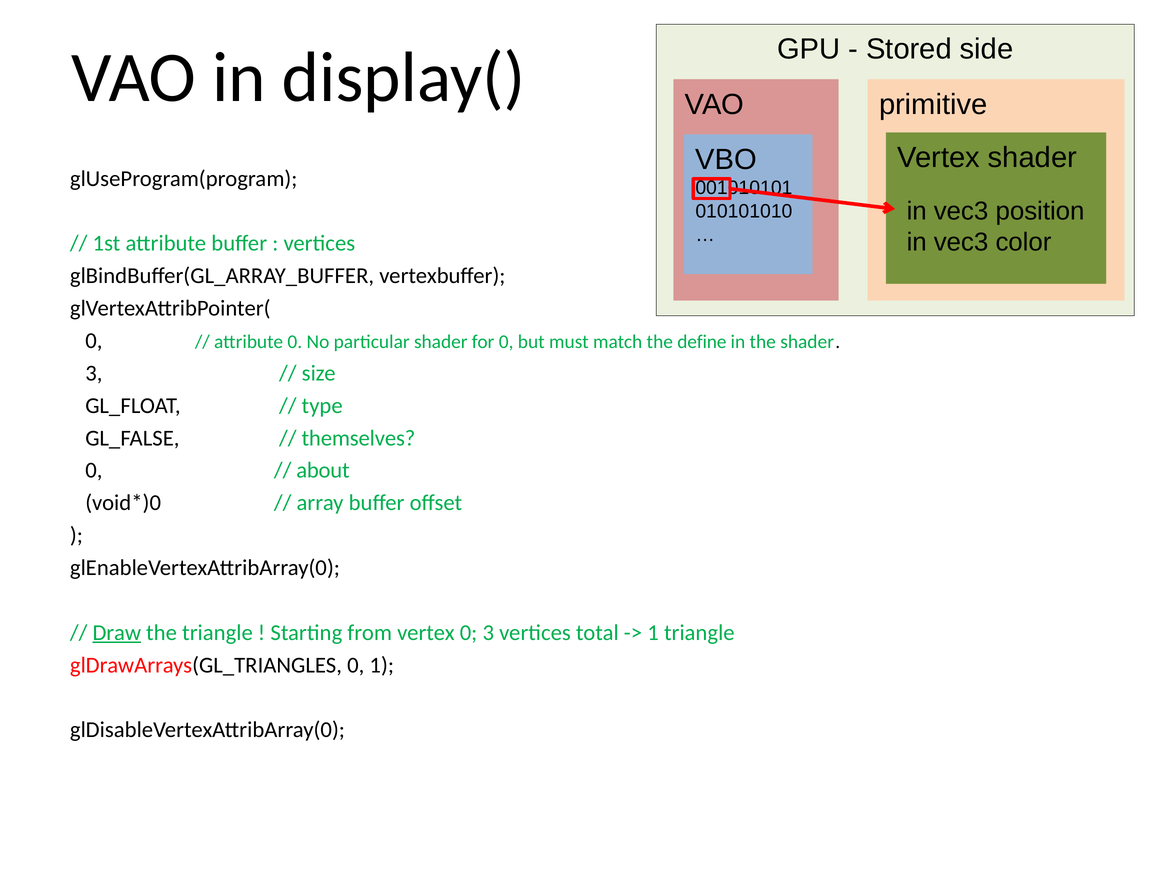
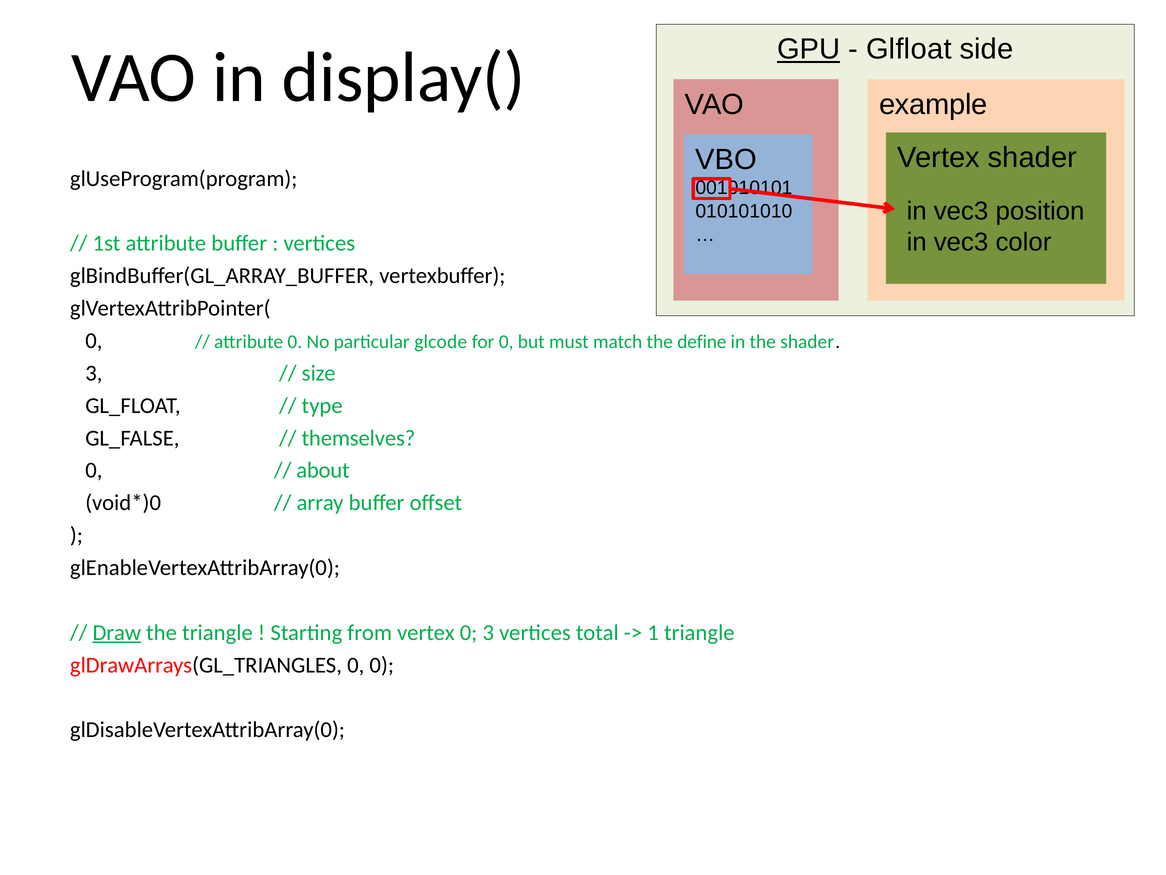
GPU underline: none -> present (809, 49)
Stored: Stored -> Glfloat (909, 49)
primitive: primitive -> example (933, 104)
particular shader: shader -> glcode (441, 342)
0 1: 1 -> 0 (382, 665)
